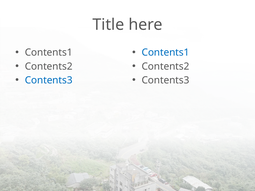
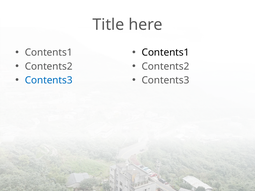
Contents1 colour: blue -> black (166, 53)
